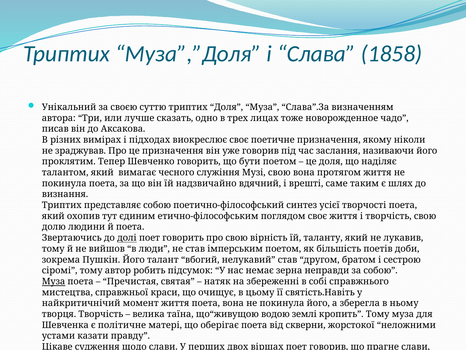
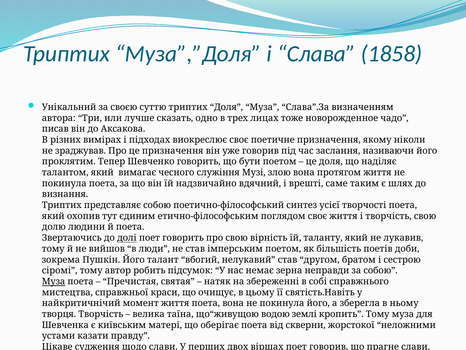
Музі свою: свою -> злою (279, 172)
політичне: політичне -> київським (122, 325)
